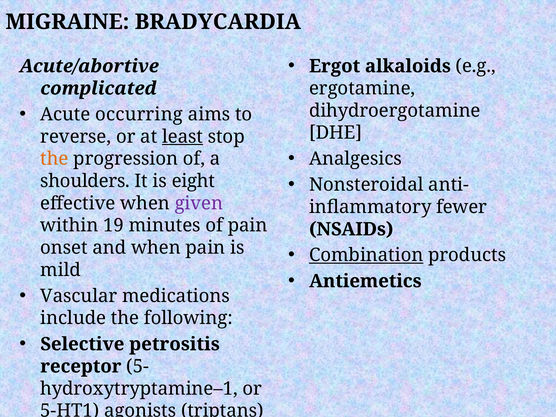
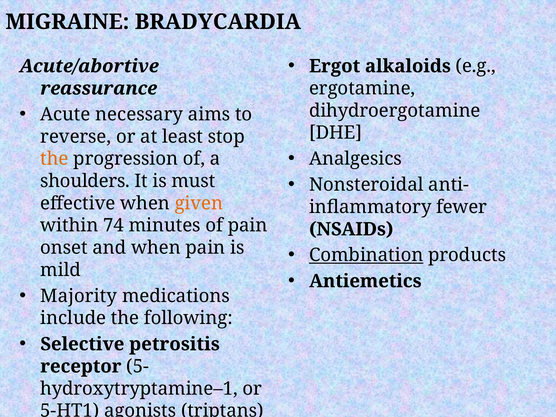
complicated: complicated -> reassurance (99, 88)
occurring: occurring -> necessary (139, 114)
least underline: present -> none (183, 137)
eight: eight -> must (193, 181)
given colour: purple -> orange (199, 203)
19: 19 -> 74 (114, 226)
Vascular: Vascular -> Majority (79, 296)
